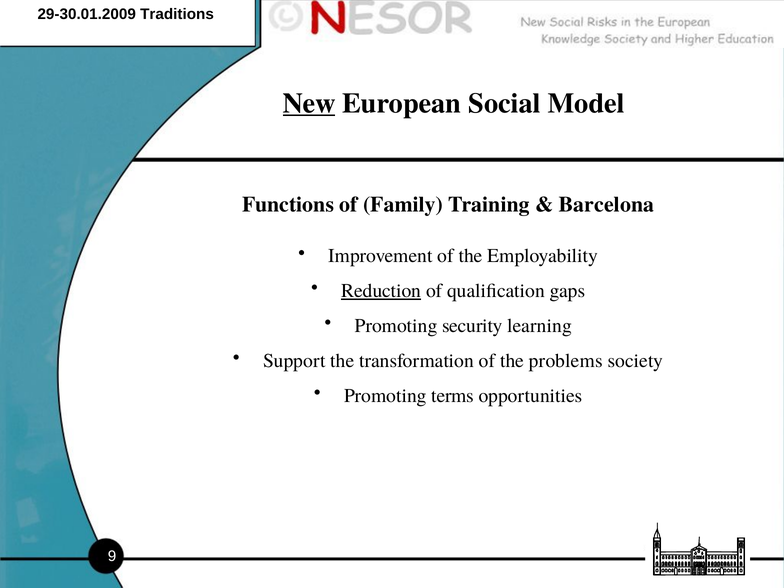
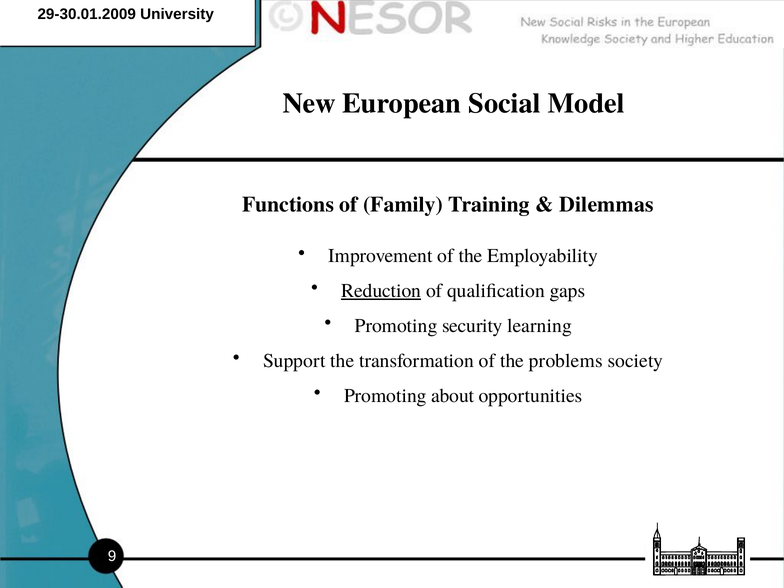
Traditions: Traditions -> University (177, 14)
New underline: present -> none (309, 103)
Barcelona: Barcelona -> Dilemmas (606, 205)
terms: terms -> about (453, 396)
